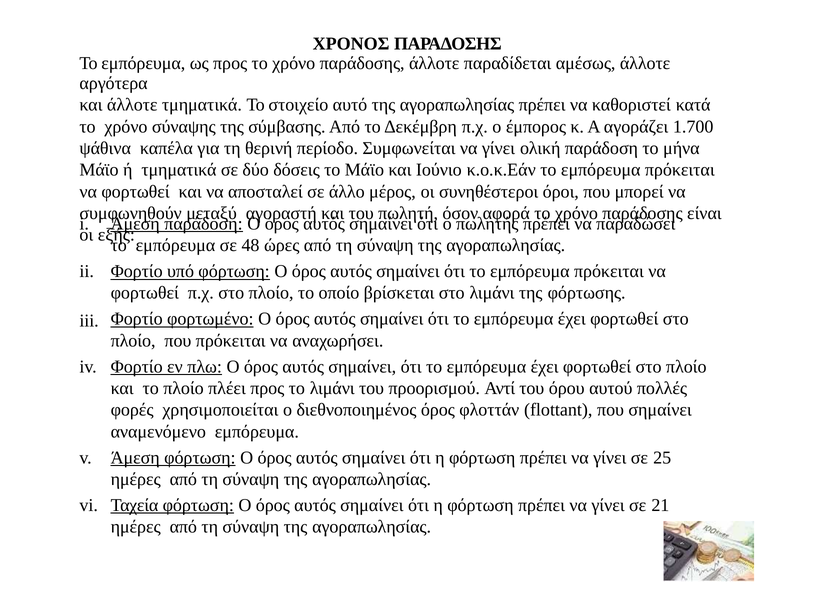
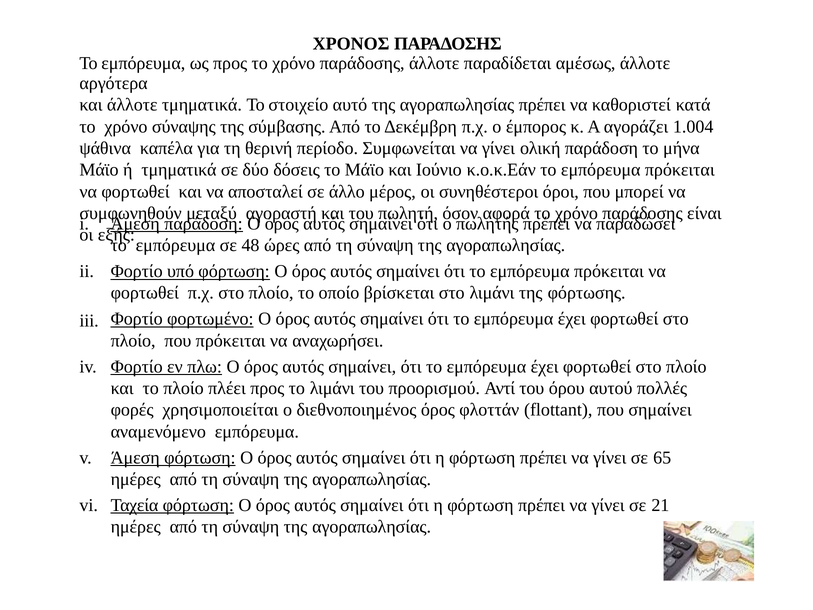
1.700: 1.700 -> 1.004 (693, 127)
25: 25 -> 65 (662, 457)
